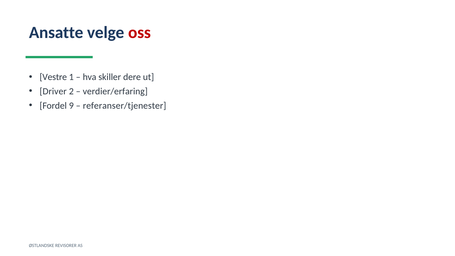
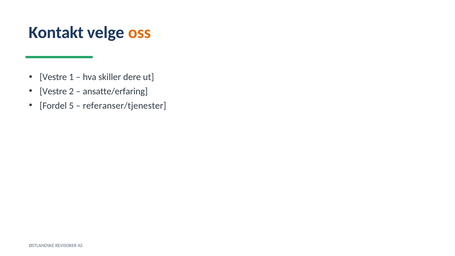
Ansatte: Ansatte -> Kontakt (56, 32)
oss colour: red -> orange (139, 32)
Driver: Driver -> Vestre (53, 91)
verdier/erfaring: verdier/erfaring -> ansatte/erfaring (115, 91)
9: 9 -> 5 (71, 106)
